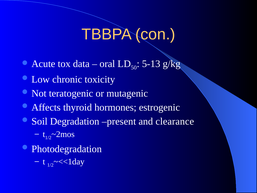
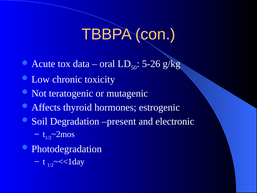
5-13: 5-13 -> 5-26 (151, 64)
clearance: clearance -> electronic (175, 121)
